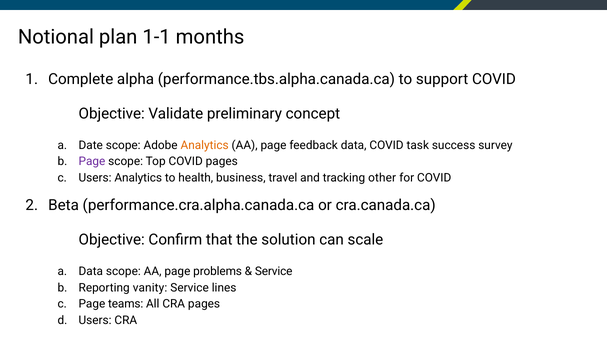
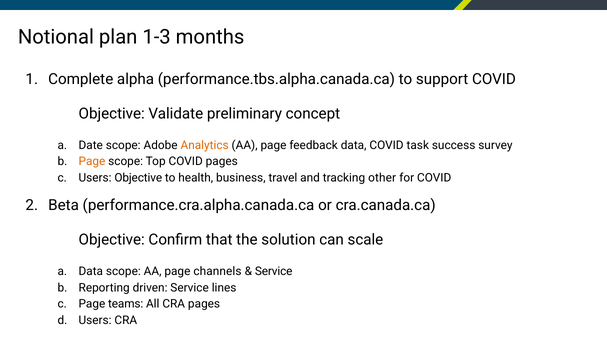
1-1: 1-1 -> 1-3 (157, 37)
Page colour: purple -> orange (92, 161)
Users Analytics: Analytics -> Objective (138, 177)
problems: problems -> channels (217, 271)
vanity: vanity -> driven (150, 287)
